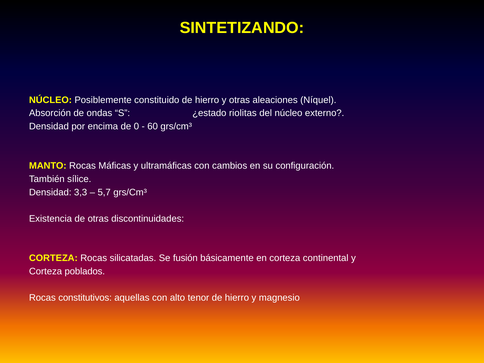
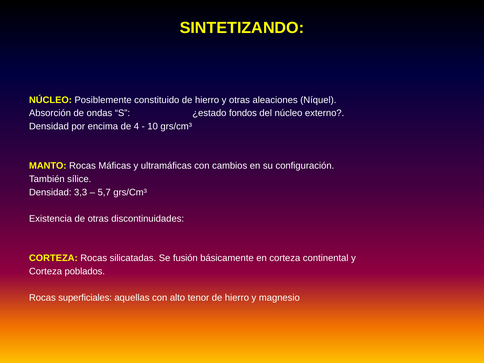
riolitas: riolitas -> fondos (243, 113)
0: 0 -> 4 (136, 126)
60: 60 -> 10 (153, 126)
constitutivos: constitutivos -> superficiales (85, 298)
